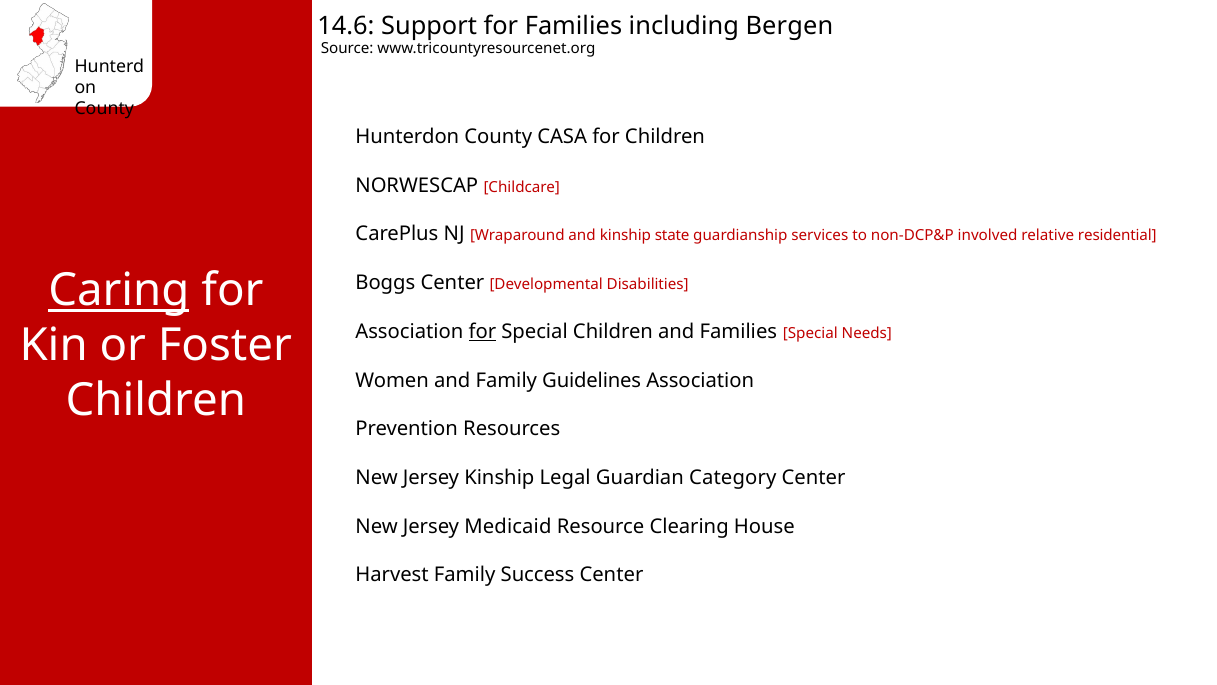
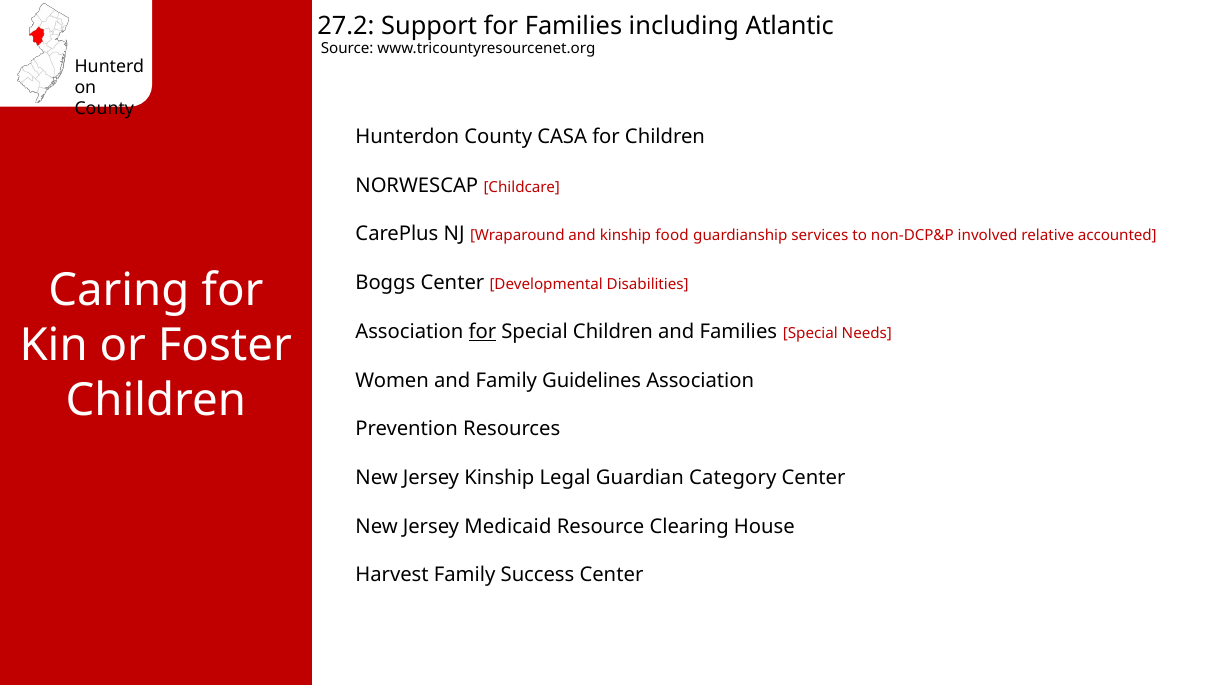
14.6: 14.6 -> 27.2 (346, 26)
Bergen: Bergen -> Atlantic (790, 26)
state: state -> food (672, 236)
residential: residential -> accounted (1117, 236)
Caring underline: present -> none (119, 291)
